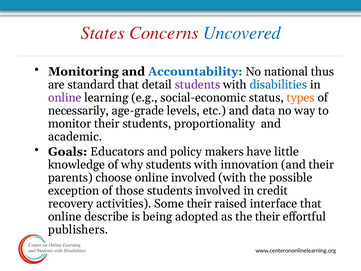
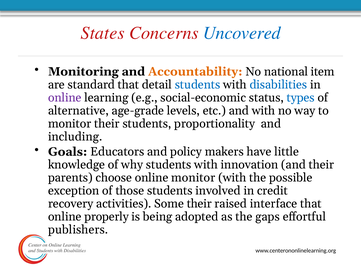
Accountability colour: blue -> orange (195, 71)
thus: thus -> item (323, 71)
students colour: purple -> blue (198, 84)
types colour: orange -> blue (301, 97)
necessarily: necessarily -> alternative (78, 110)
and data: data -> with (263, 110)
academic: academic -> including (75, 136)
online involved: involved -> monitor (193, 178)
describe: describe -> properly (106, 217)
the their: their -> gaps (268, 217)
